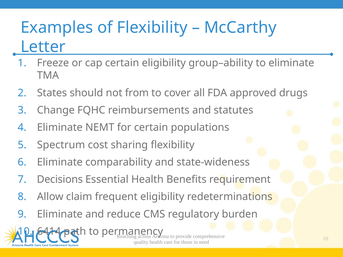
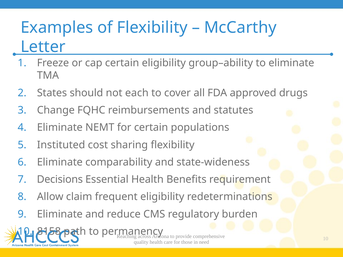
from: from -> each (137, 93)
Spectrum: Spectrum -> Instituted (61, 145)
6414: 6414 -> 8158 (49, 232)
